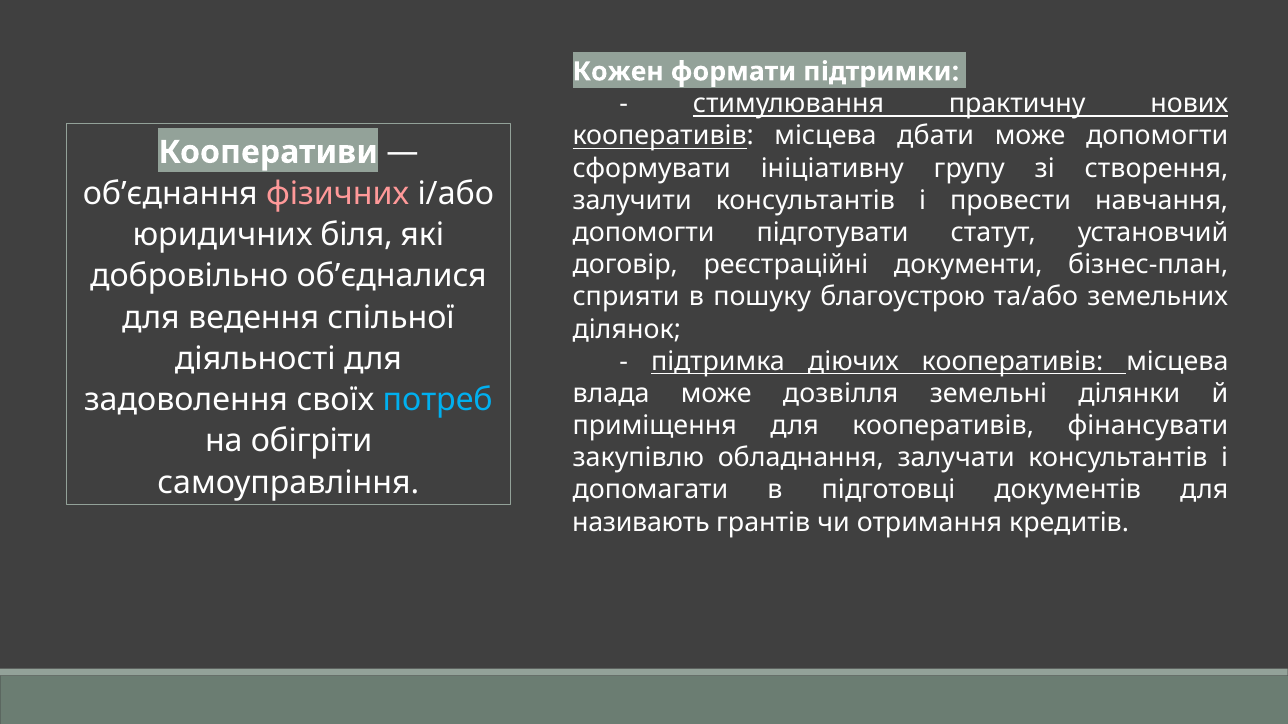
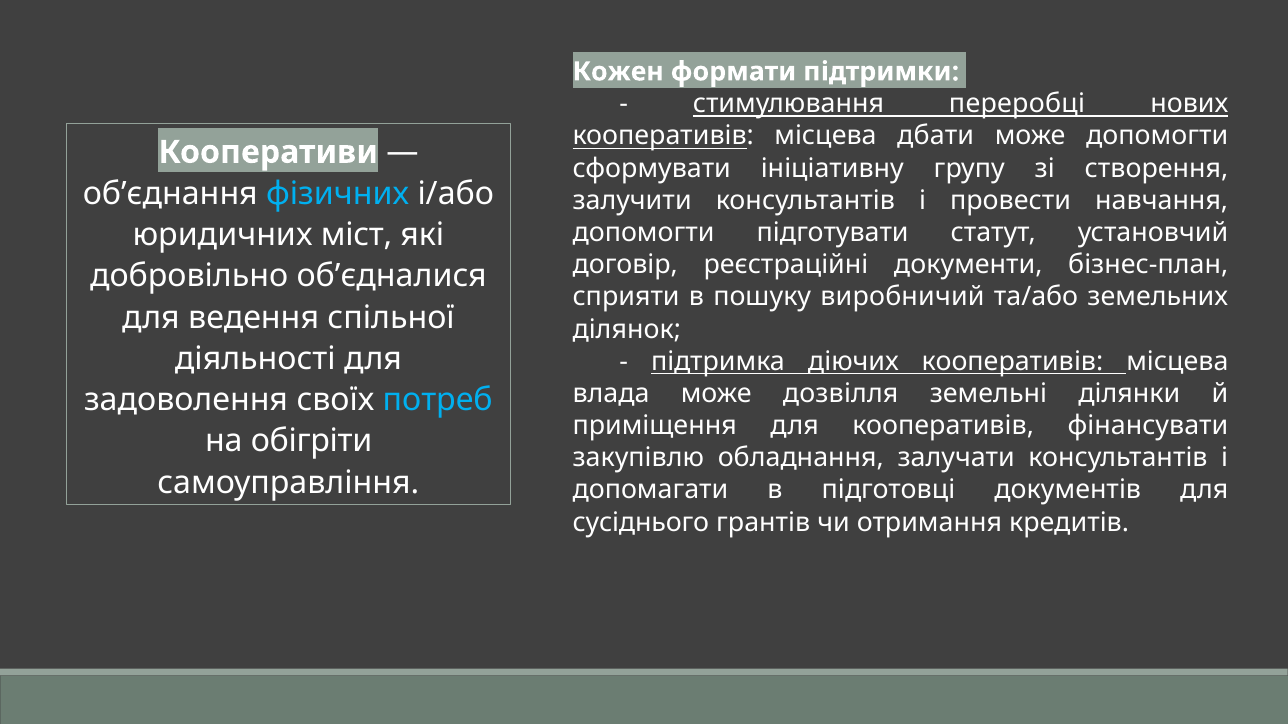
практичну: практичну -> переробці (1017, 104)
фізичних colour: pink -> light blue (338, 194)
біля: біля -> міст (357, 235)
благоустрою: благоустрою -> виробничий (902, 297)
називають: називають -> сусіднього (641, 523)
